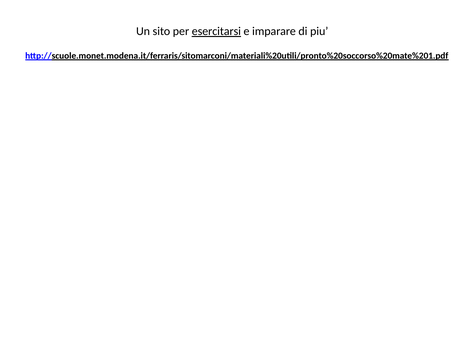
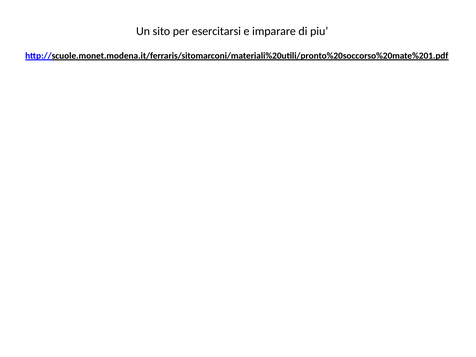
esercitarsi underline: present -> none (216, 31)
